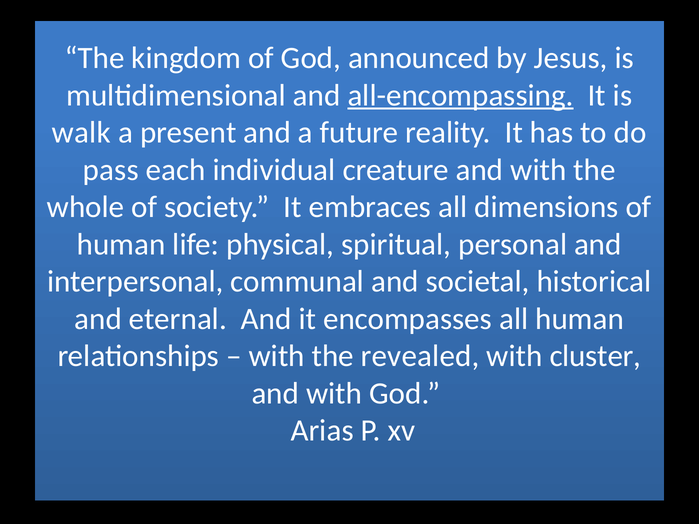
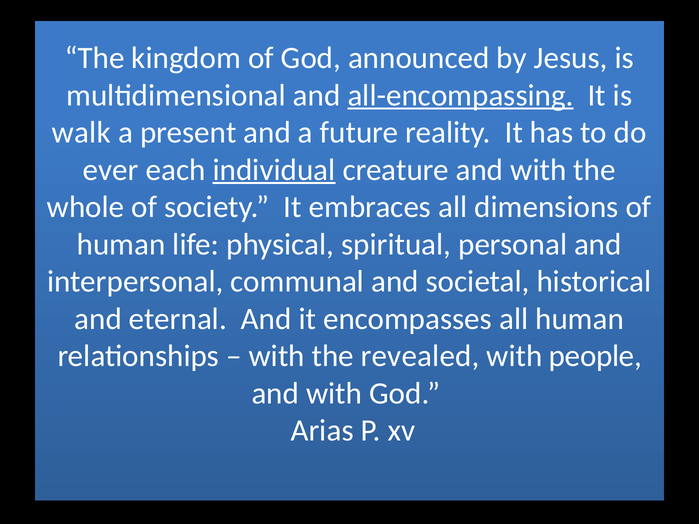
pass: pass -> ever (111, 170)
individual underline: none -> present (274, 170)
cluster: cluster -> people (595, 356)
